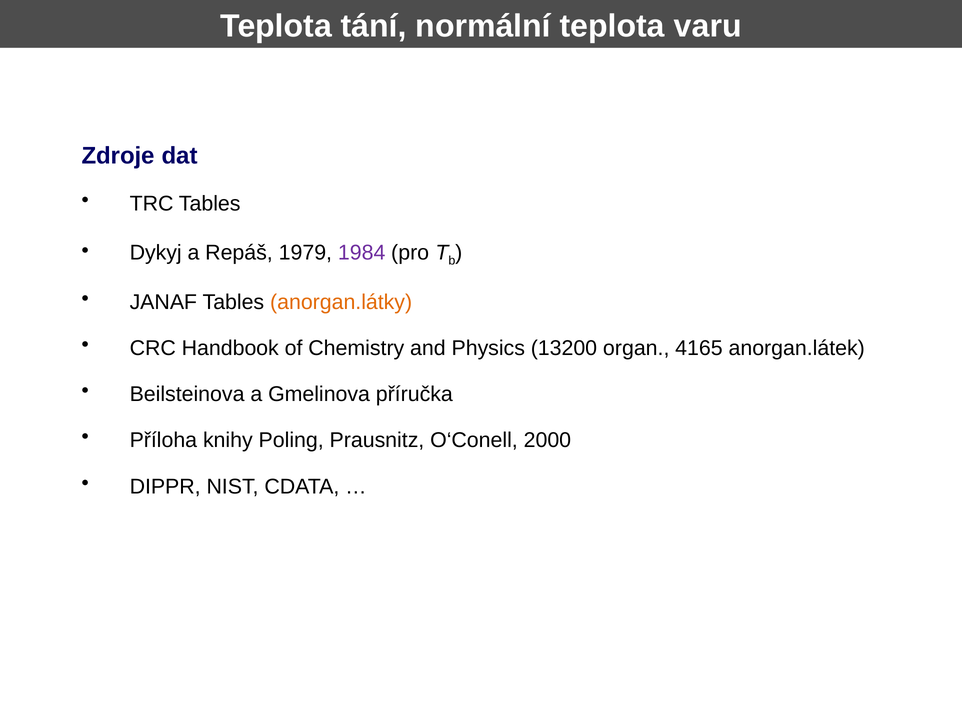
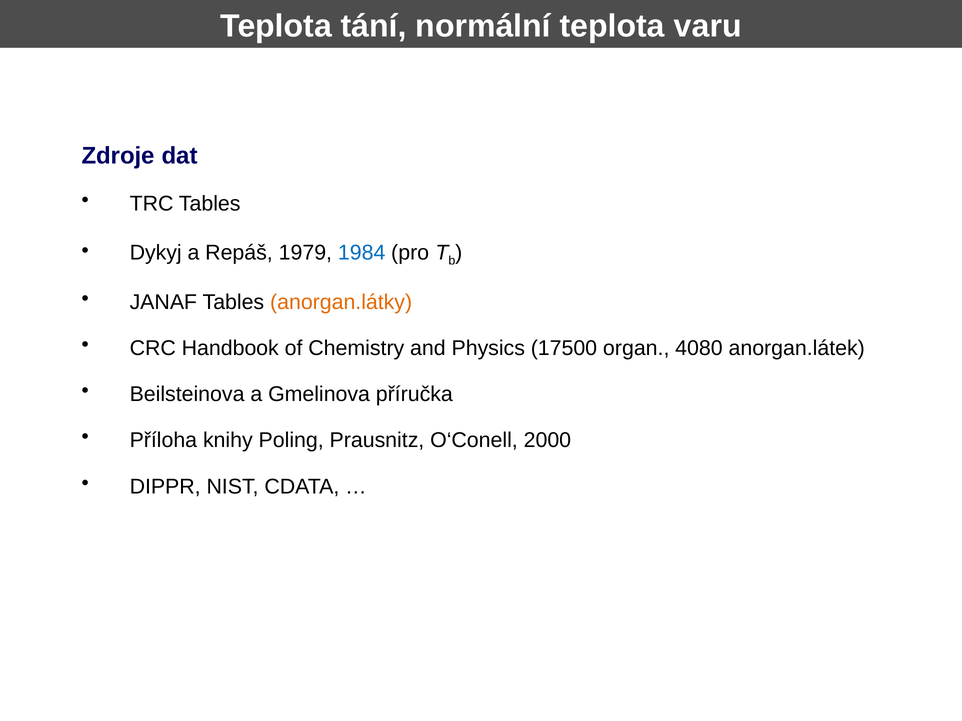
1984 colour: purple -> blue (362, 253)
13200: 13200 -> 17500 (564, 348)
4165: 4165 -> 4080 (699, 348)
